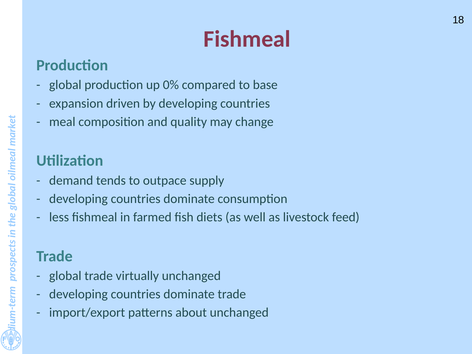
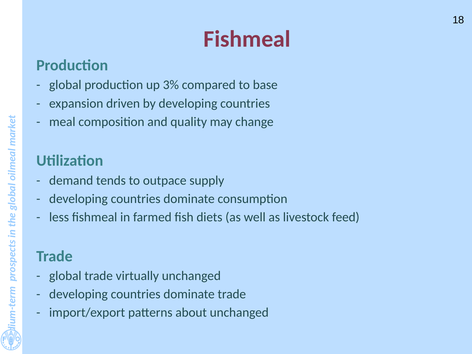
0%: 0% -> 3% (171, 85)
